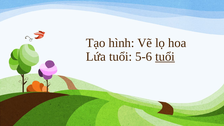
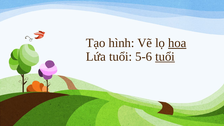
hoa underline: none -> present (177, 43)
